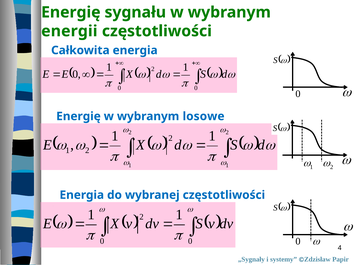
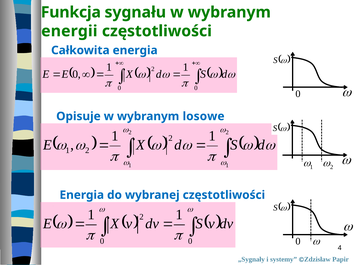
Energię: Energię -> Funkcja (71, 12)
Energię: Energię -> Opisuje (78, 117)
